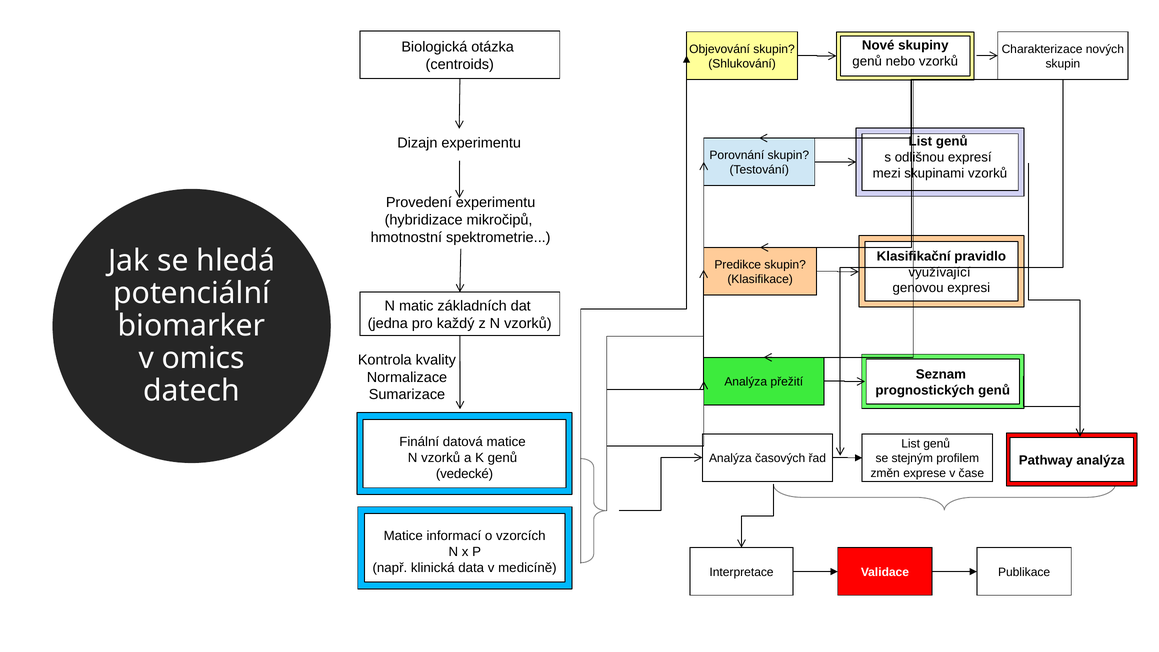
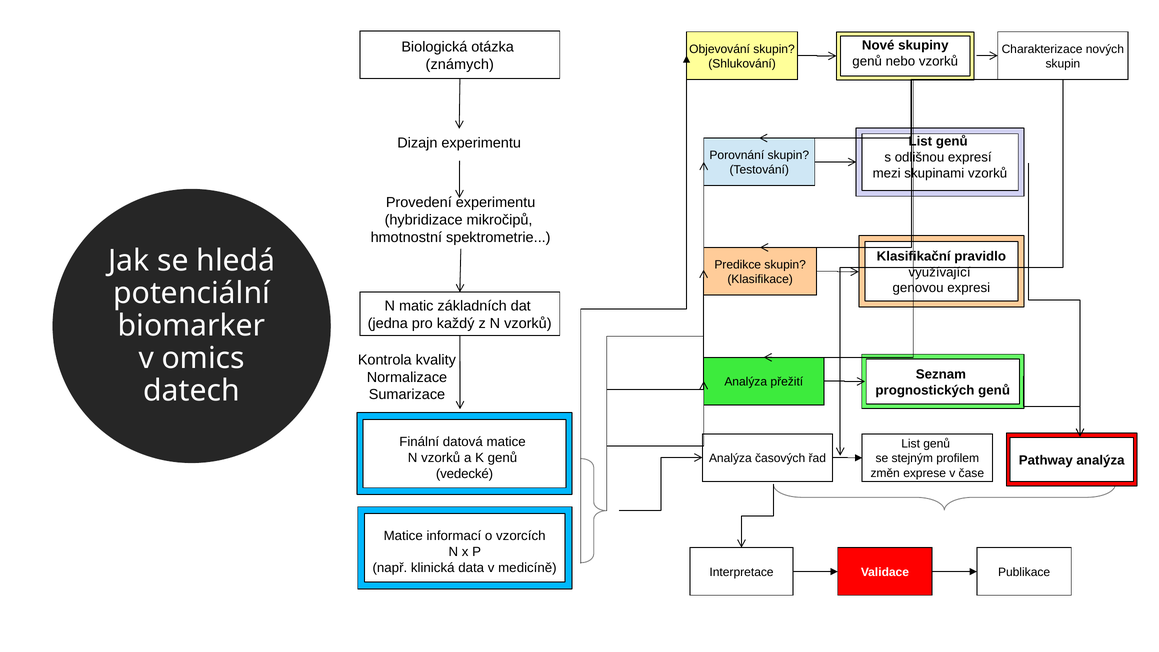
centroids: centroids -> známych (460, 65)
